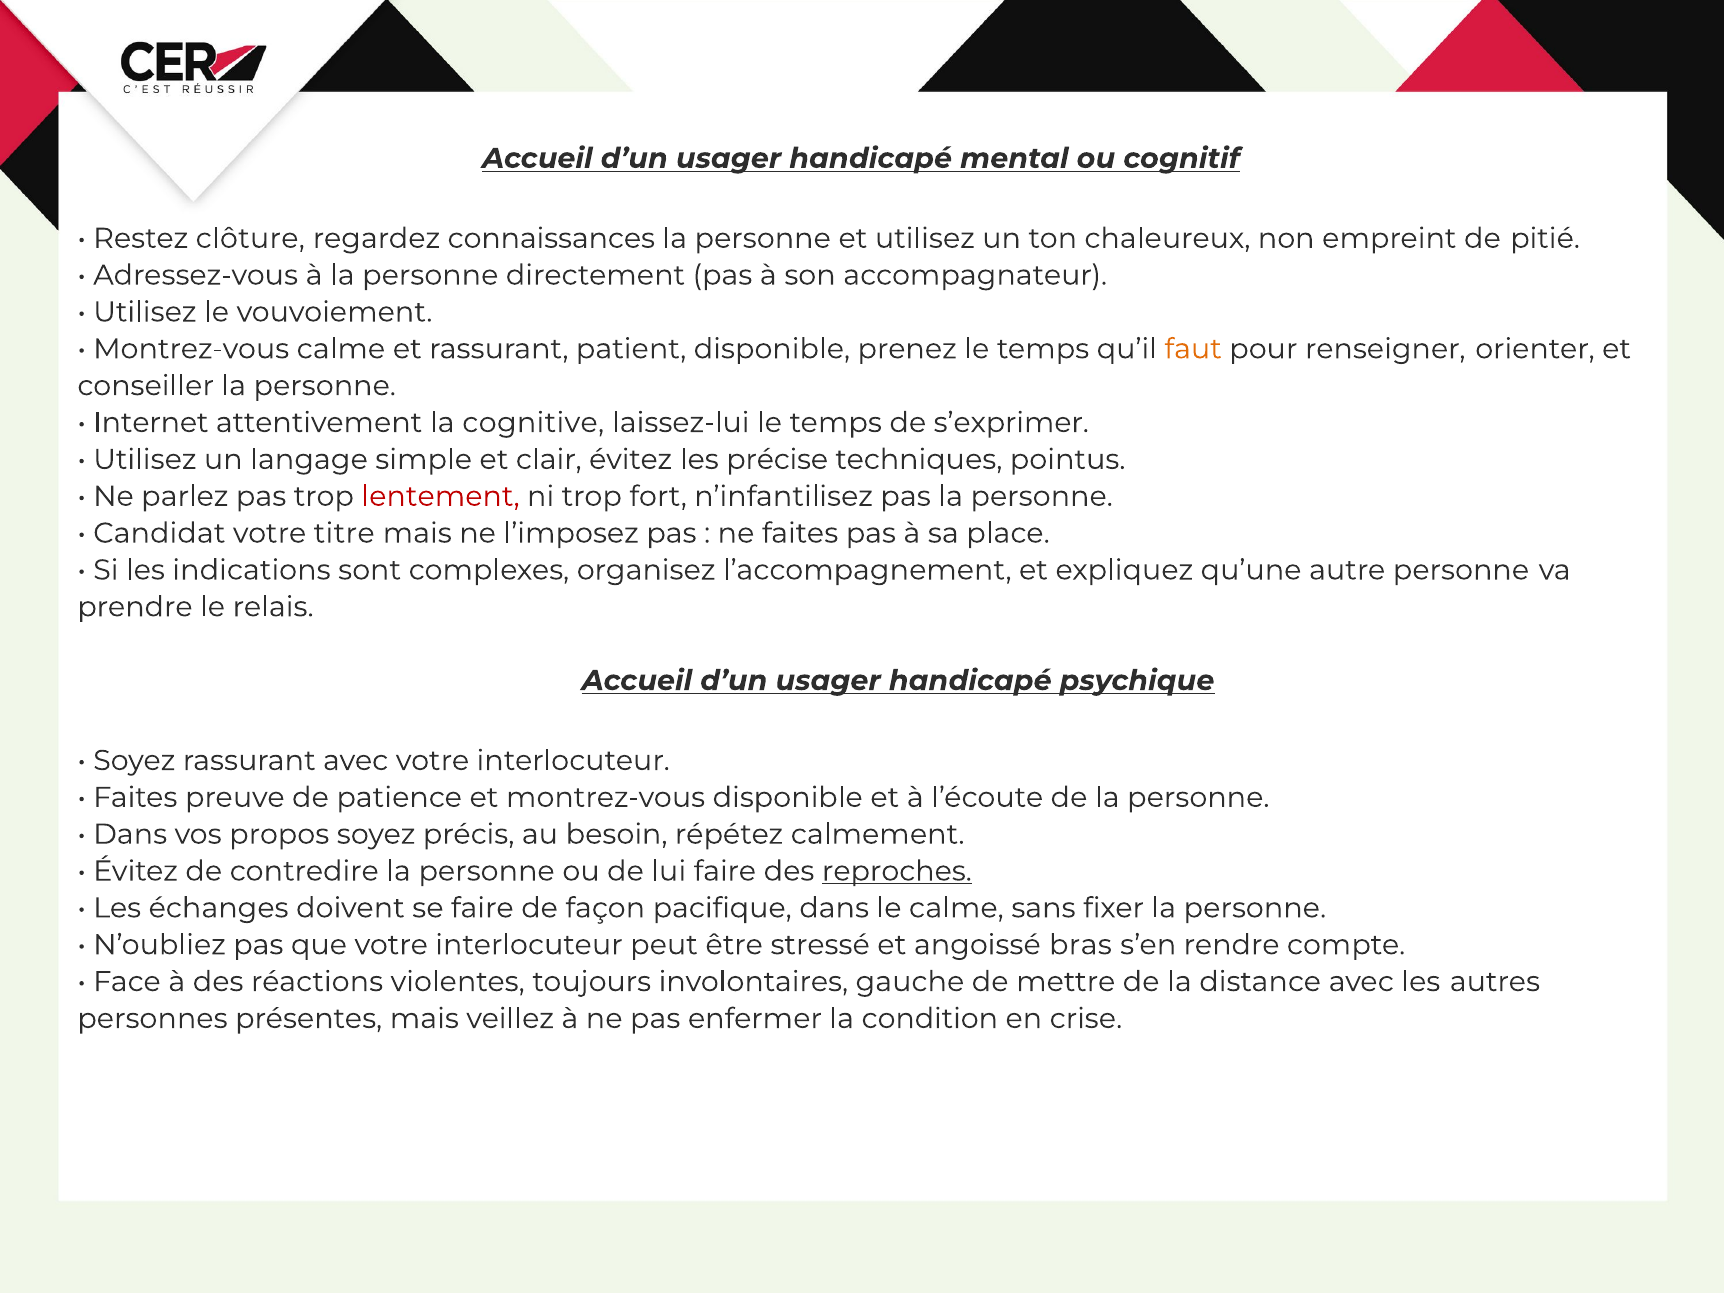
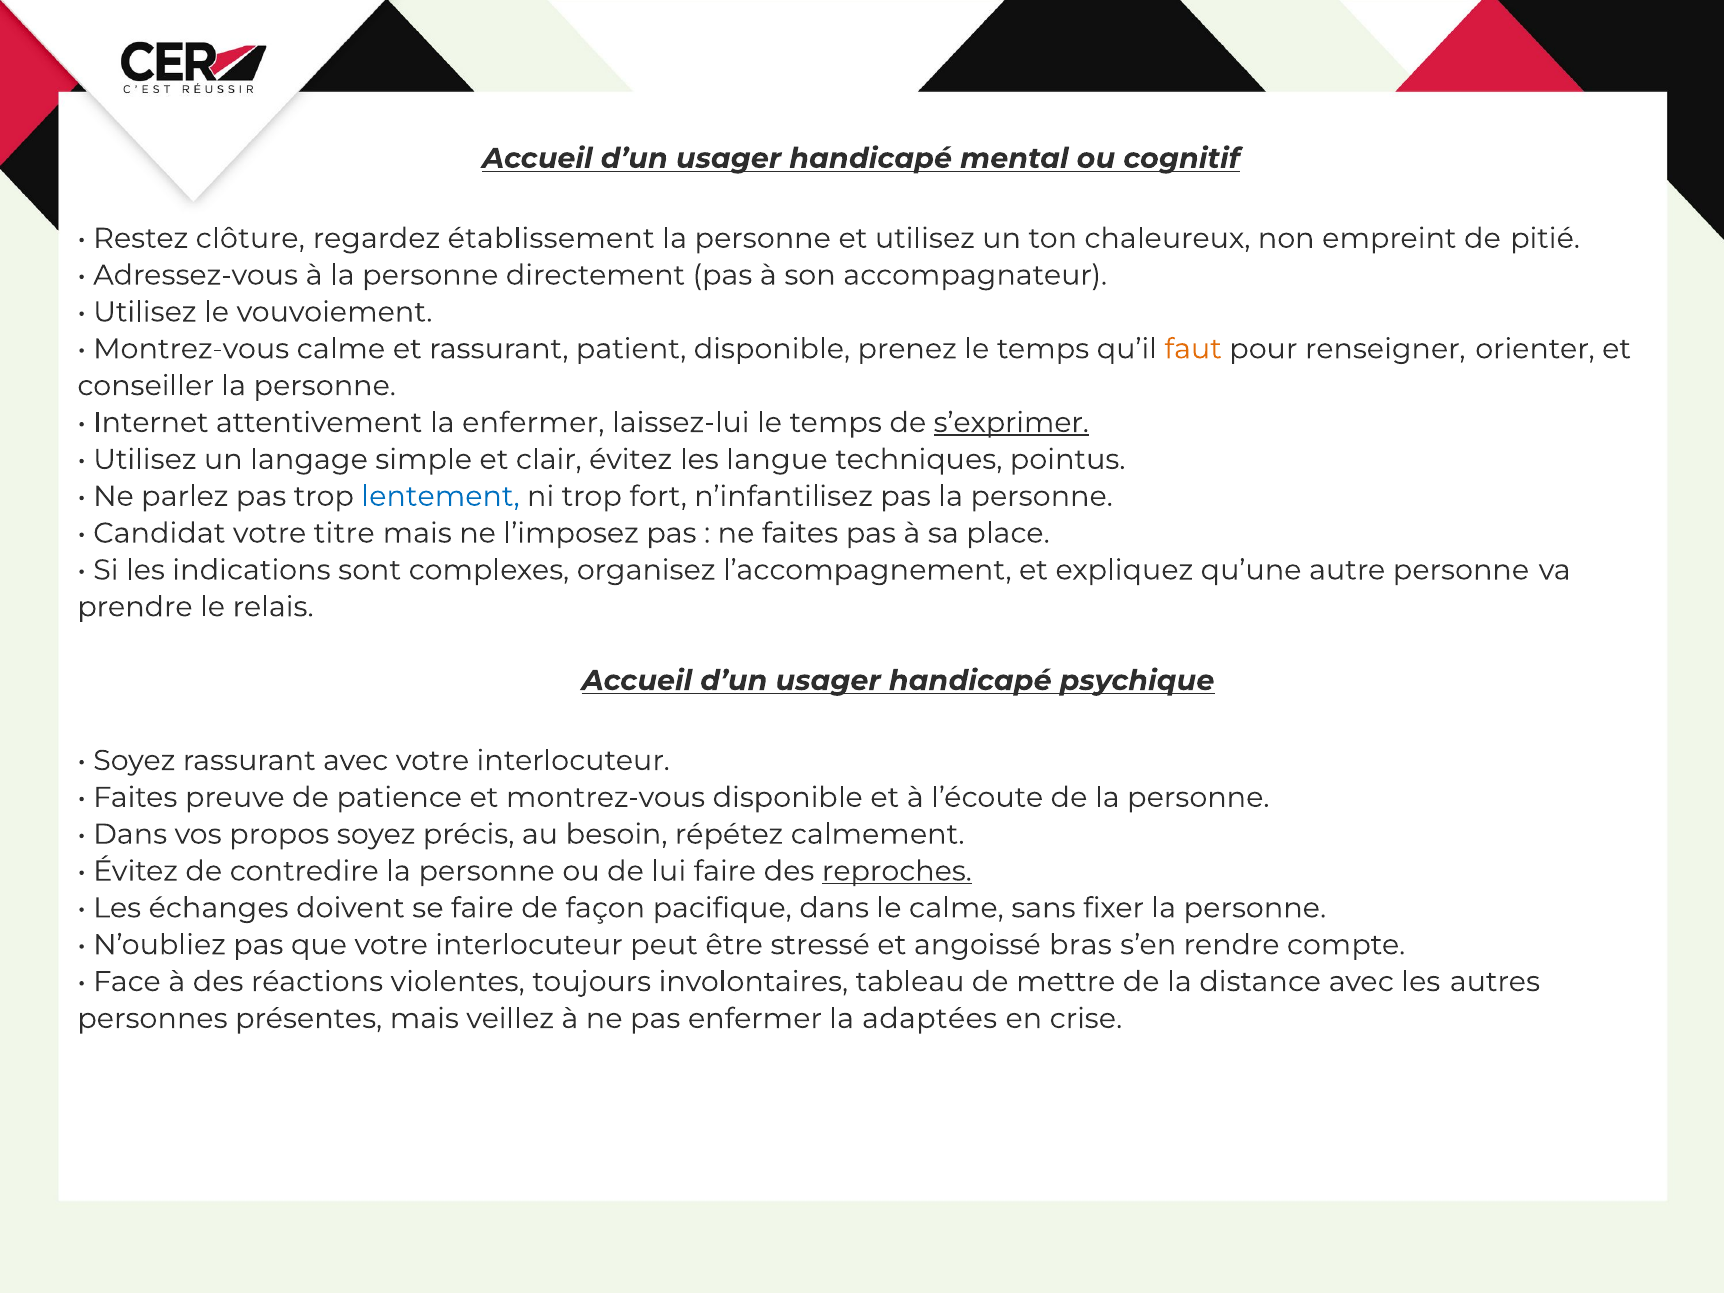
connaissances: connaissances -> établissement (551, 238)
la cognitive: cognitive -> enfermer (533, 423)
s’exprimer underline: none -> present (1011, 423)
précise: précise -> langue (777, 459)
lentement colour: red -> blue (441, 496)
gauche: gauche -> tableau (910, 982)
condition: condition -> adaptées (930, 1019)
